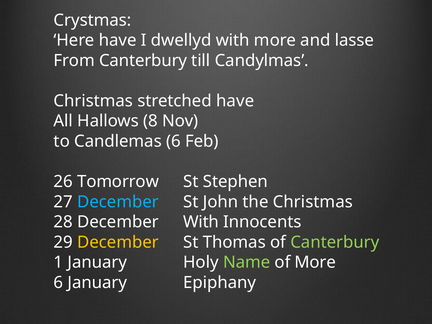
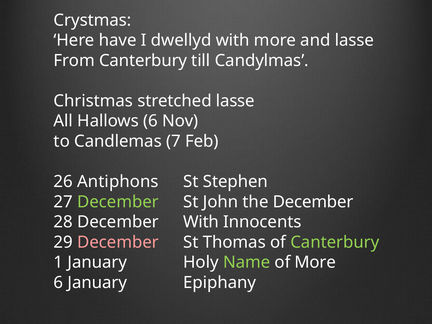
stretched have: have -> lasse (235, 101)
Hallows 8: 8 -> 6 (150, 121)
Candlemas 6: 6 -> 7 (173, 141)
Tomorrow: Tomorrow -> Antiphons (118, 182)
December colour: light blue -> light green (118, 202)
the Christmas: Christmas -> December (313, 202)
December colour: yellow -> pink (118, 242)
